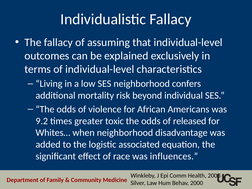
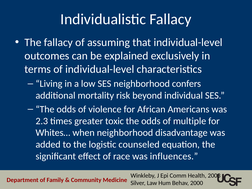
9.2: 9.2 -> 2.3 (42, 121)
released: released -> multiple (190, 121)
associated: associated -> counseled (139, 145)
